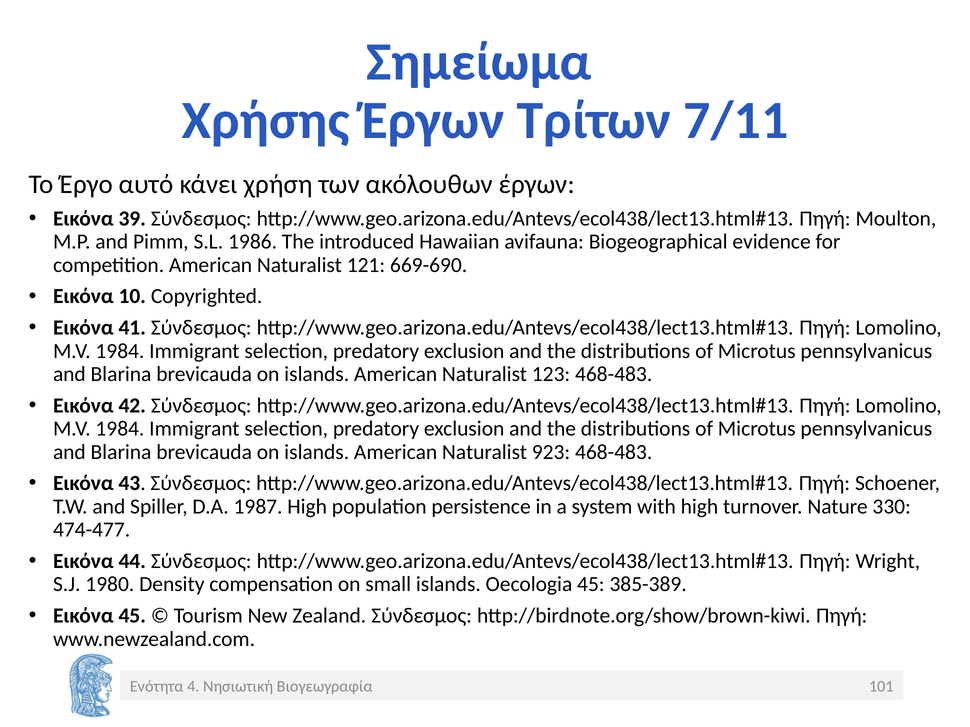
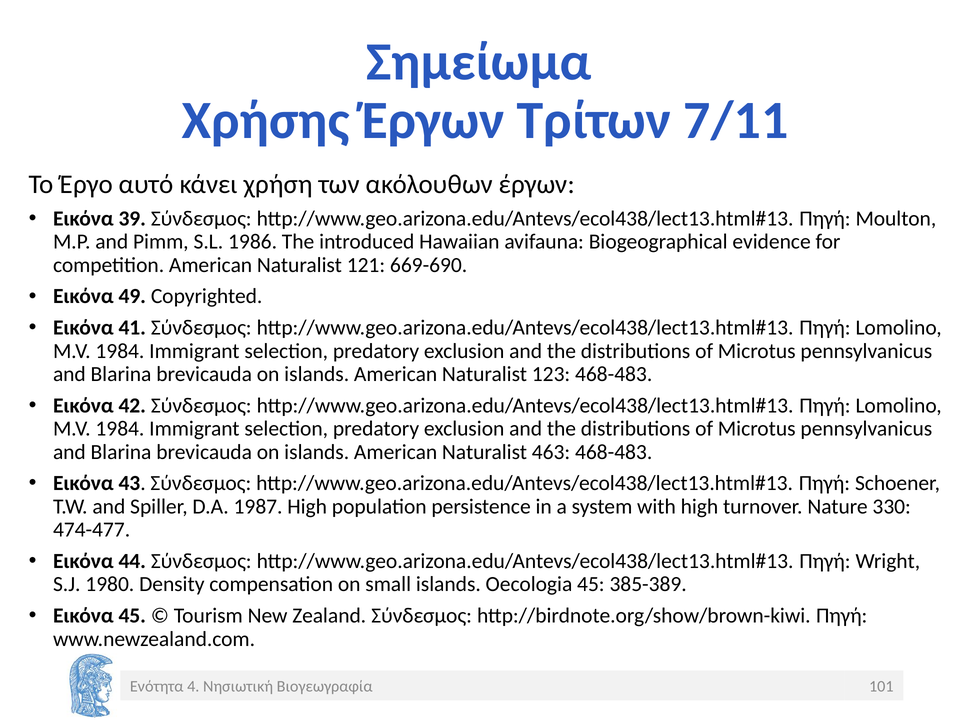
10: 10 -> 49 (132, 297)
923: 923 -> 463 (551, 452)
